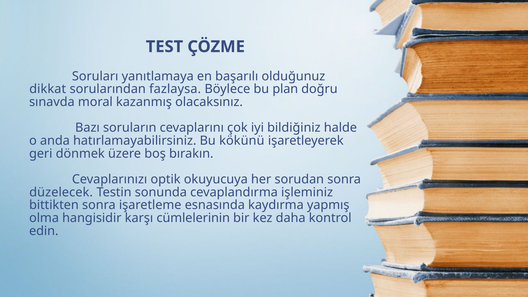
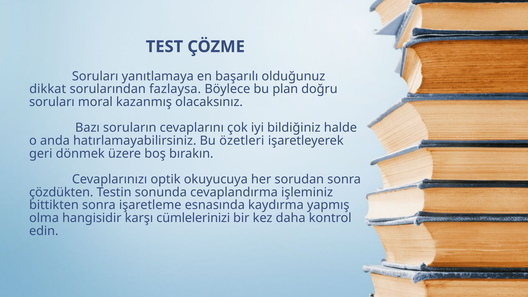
sınavda: sınavda -> soruları (52, 102)
kökünü: kökünü -> özetleri (242, 141)
düzelecek: düzelecek -> çözdükten (61, 192)
cümlelerinin: cümlelerinin -> cümlelerinizi (193, 218)
